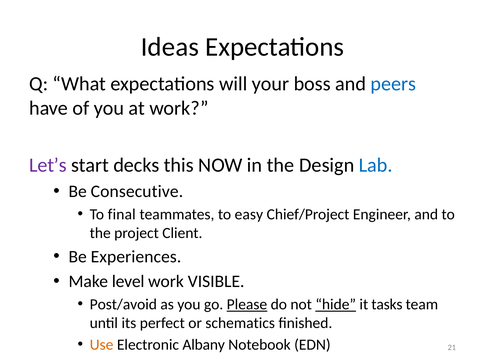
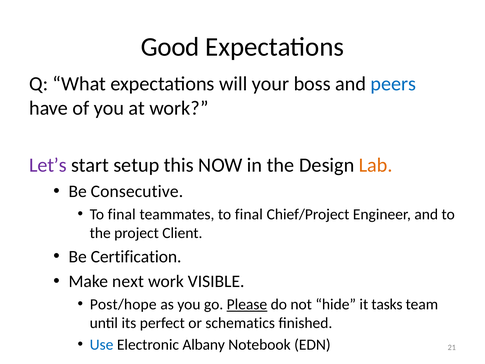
Ideas: Ideas -> Good (170, 47)
decks: decks -> setup (136, 165)
Lab colour: blue -> orange (376, 165)
teammates to easy: easy -> final (249, 214)
Experiences: Experiences -> Certification (136, 257)
level: level -> next (128, 281)
Post/avoid: Post/avoid -> Post/hope (123, 304)
hide underline: present -> none (336, 304)
Use colour: orange -> blue (102, 345)
